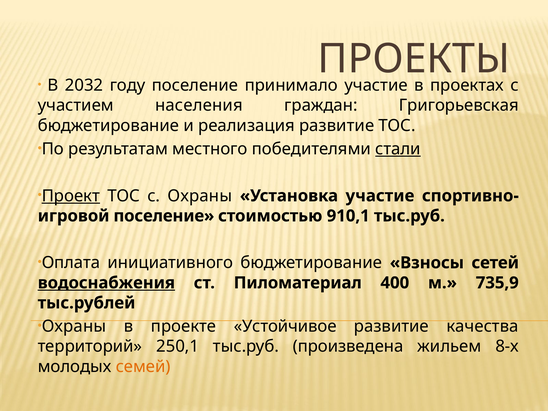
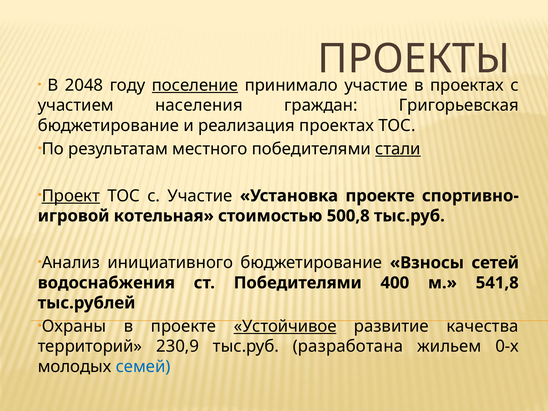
2032: 2032 -> 2048 (84, 85)
поселение underline: none -> present (195, 85)
реализация развитие: развитие -> проектах (337, 126)
с Охраны: Охраны -> Участие (200, 196)
Установка участие: участие -> проекте (380, 196)
поселение: поселение -> котельная (164, 216)
910,1: 910,1 -> 500,8 (348, 216)
Оплата: Оплата -> Анализ (71, 263)
водоснабжения underline: present -> none (106, 283)
ст Пиломатериал: Пиломатериал -> Победителями (298, 283)
735,9: 735,9 -> 541,8 (497, 283)
Устойчивое underline: none -> present (285, 326)
250,1: 250,1 -> 230,9 (178, 346)
произведена: произведена -> разработана (348, 346)
8-х: 8-х -> 0-х (507, 346)
семей colour: orange -> blue (143, 367)
